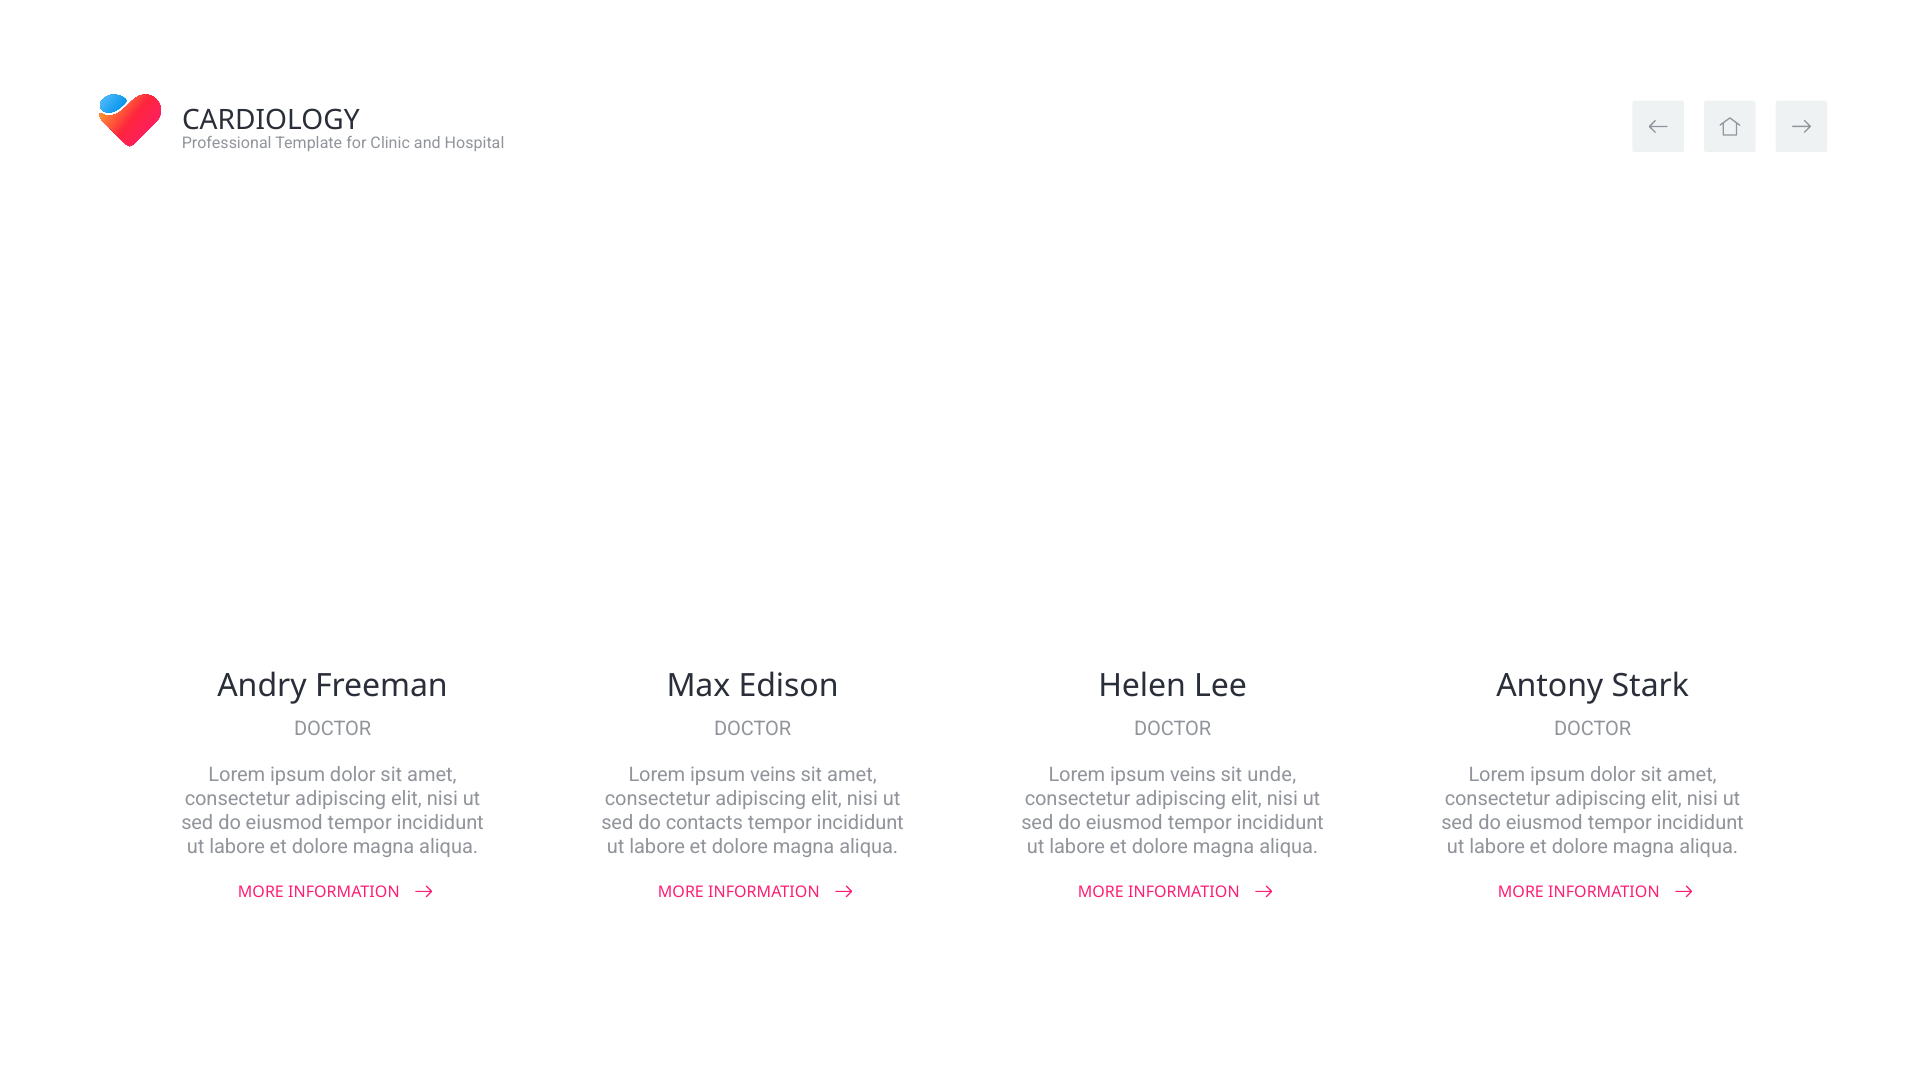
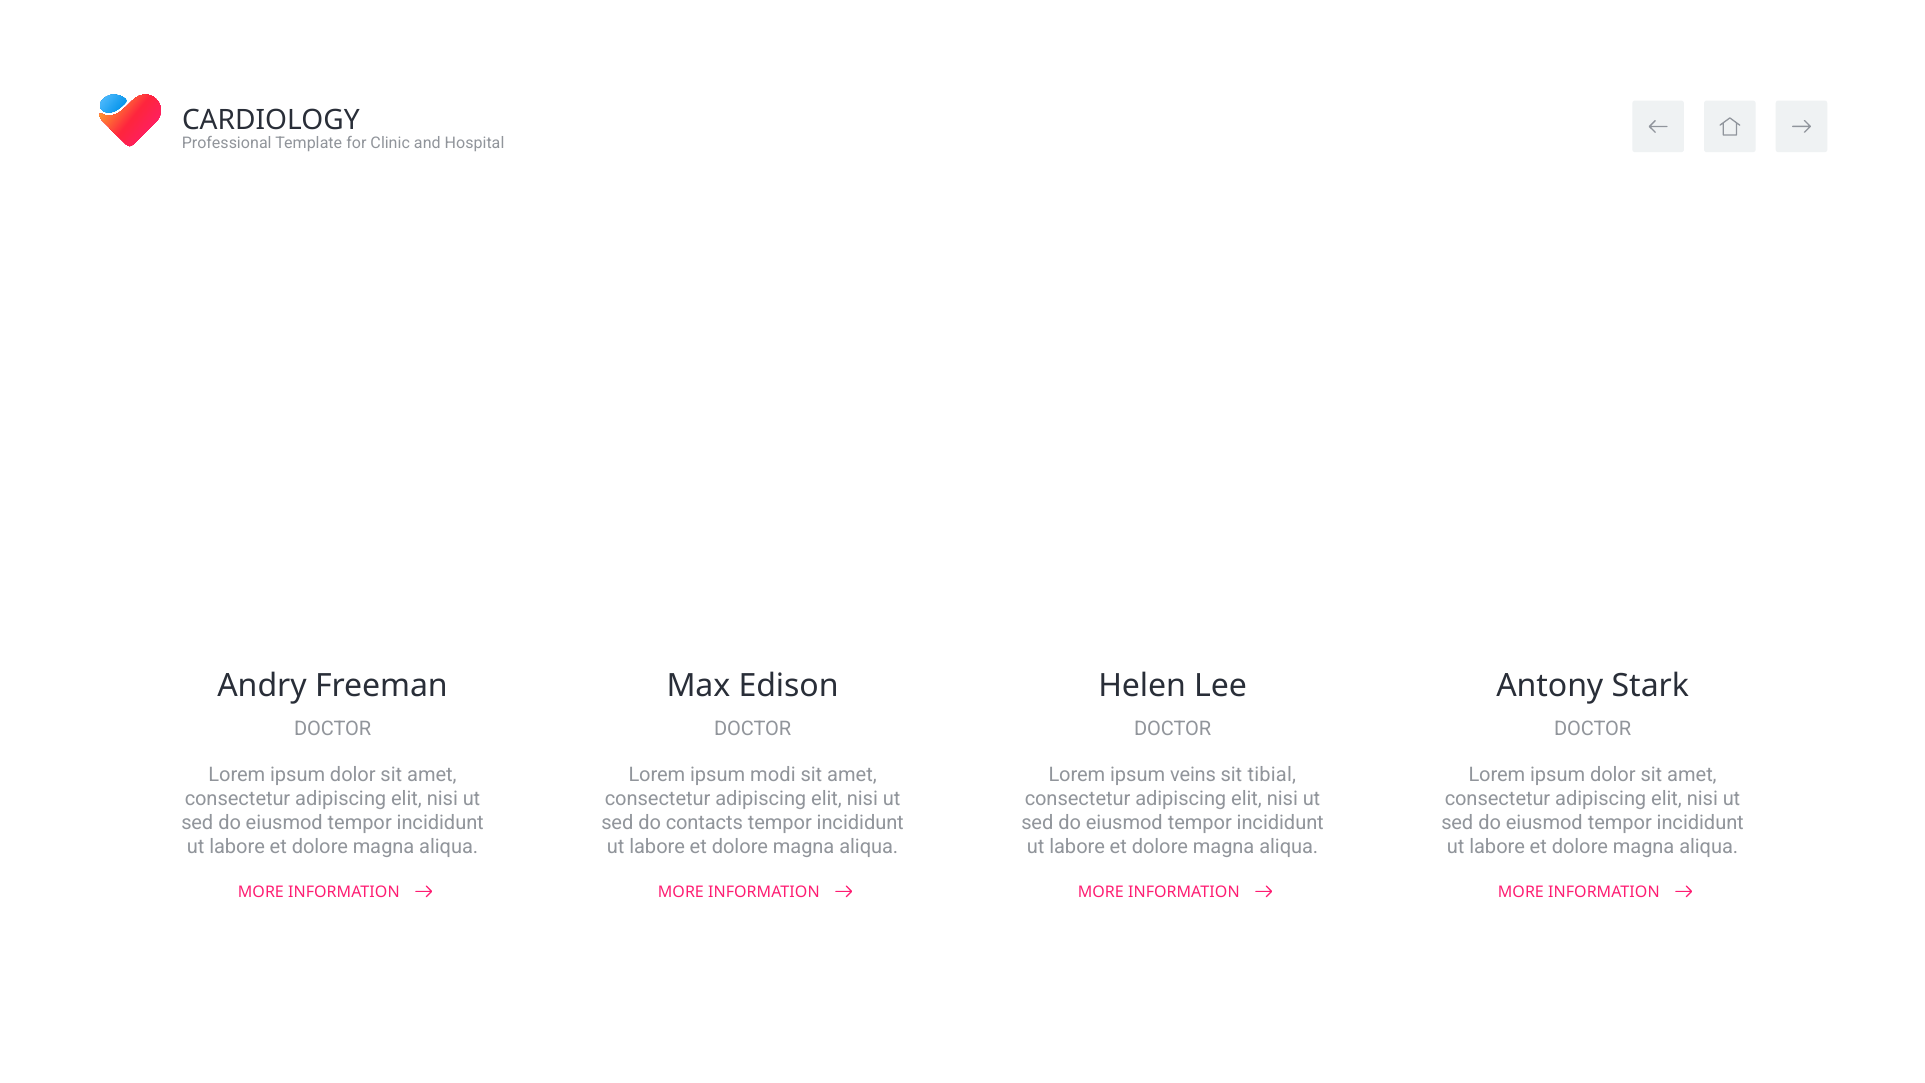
veins: veins -> modi (773, 775)
unde: unde -> tibial (1272, 775)
